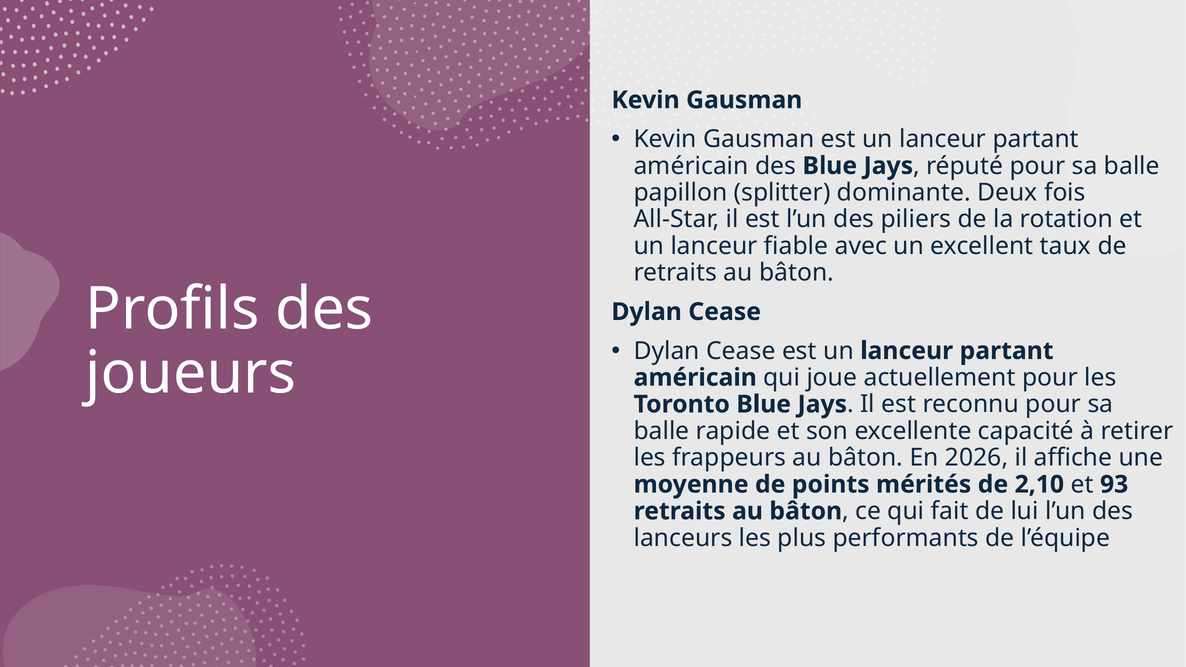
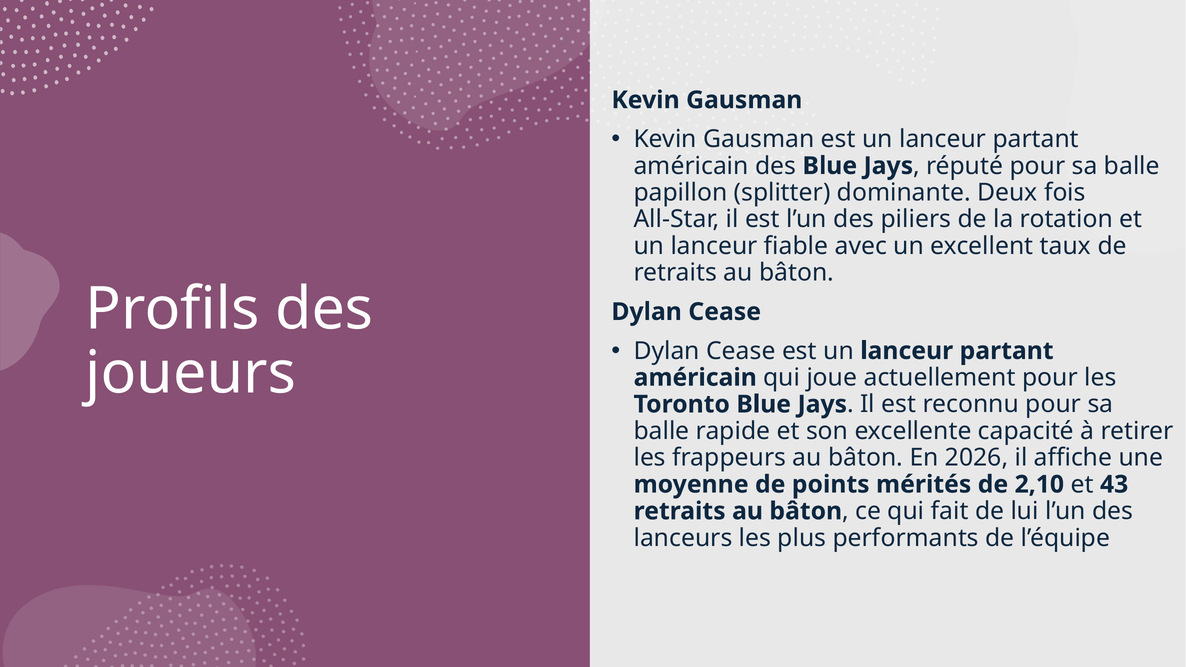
93: 93 -> 43 (1114, 485)
